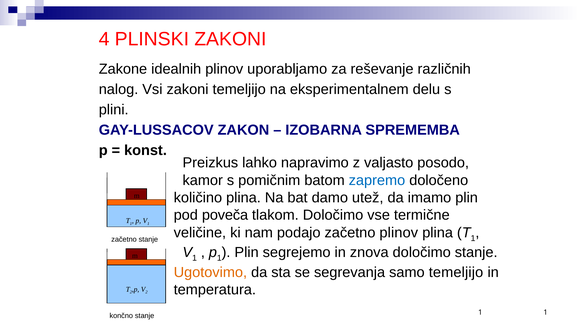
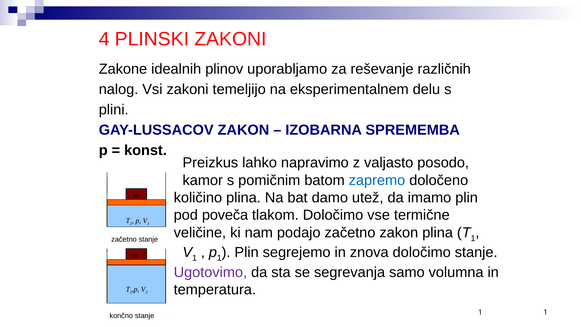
začetno plinov: plinov -> zakon (399, 232)
Ugotovimo colour: orange -> purple (210, 272)
samo temeljijo: temeljijo -> volumna (456, 272)
